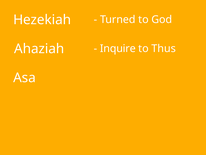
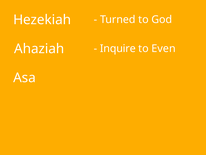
Thus: Thus -> Even (164, 48)
